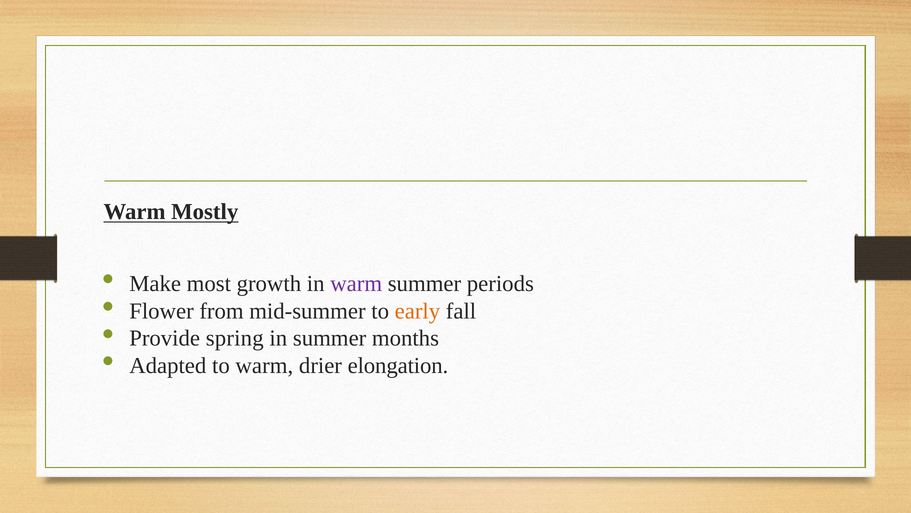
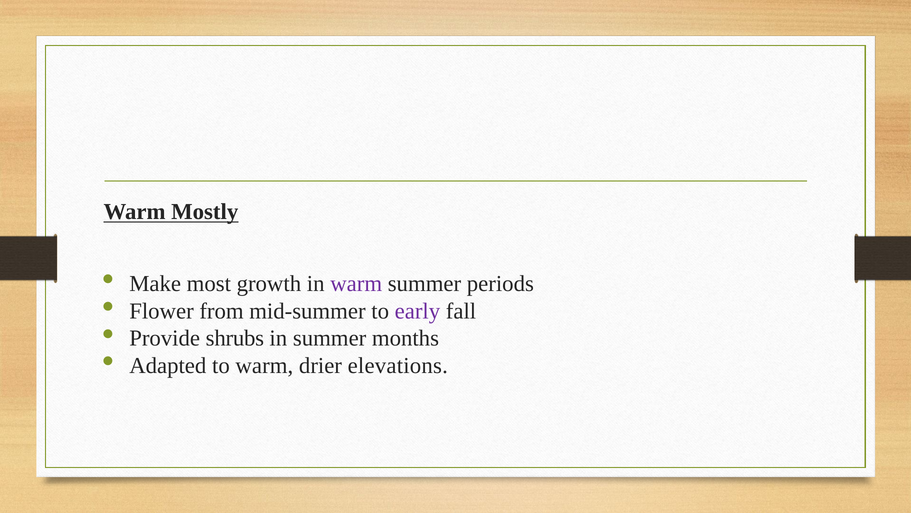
early colour: orange -> purple (417, 311)
spring: spring -> shrubs (235, 338)
elongation: elongation -> elevations (398, 365)
